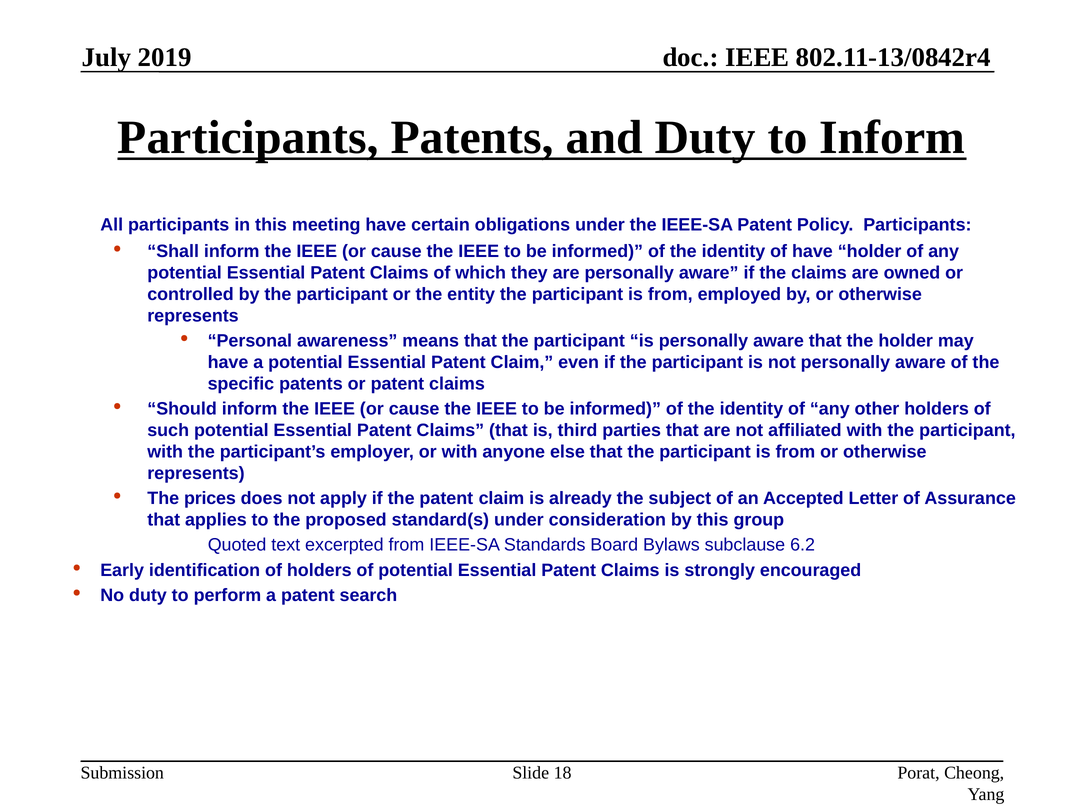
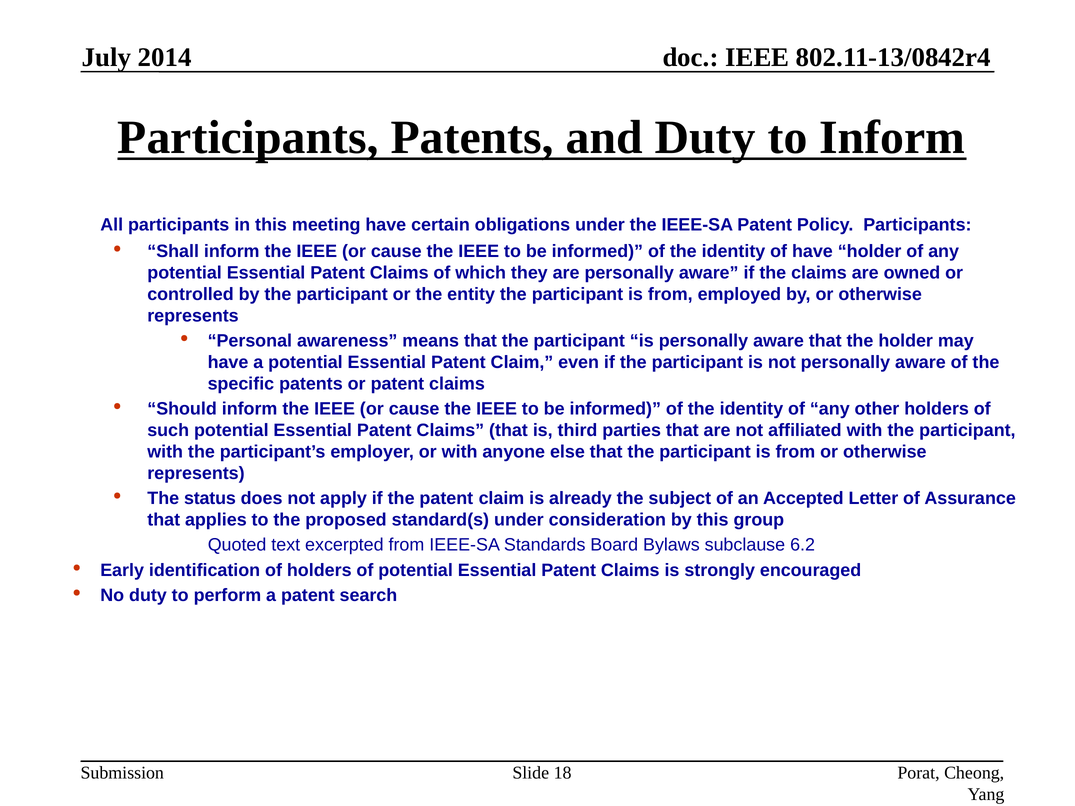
2019: 2019 -> 2014 (165, 57)
prices: prices -> status (210, 499)
